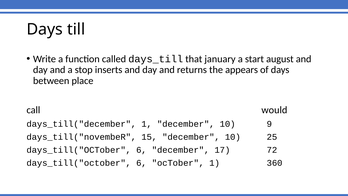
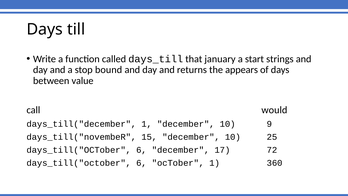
august: august -> strings (280, 59)
inserts: inserts -> bound (109, 70)
place: place -> value (83, 81)
